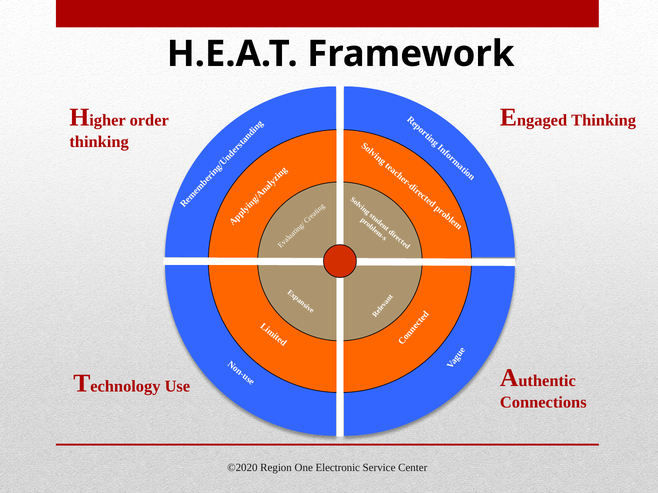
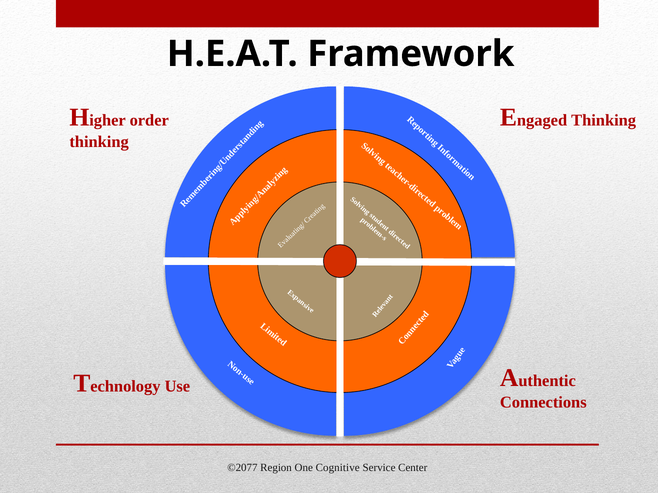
©2020: ©2020 -> ©2077 (242, 468)
Electronic: Electronic -> Cognitive (338, 468)
